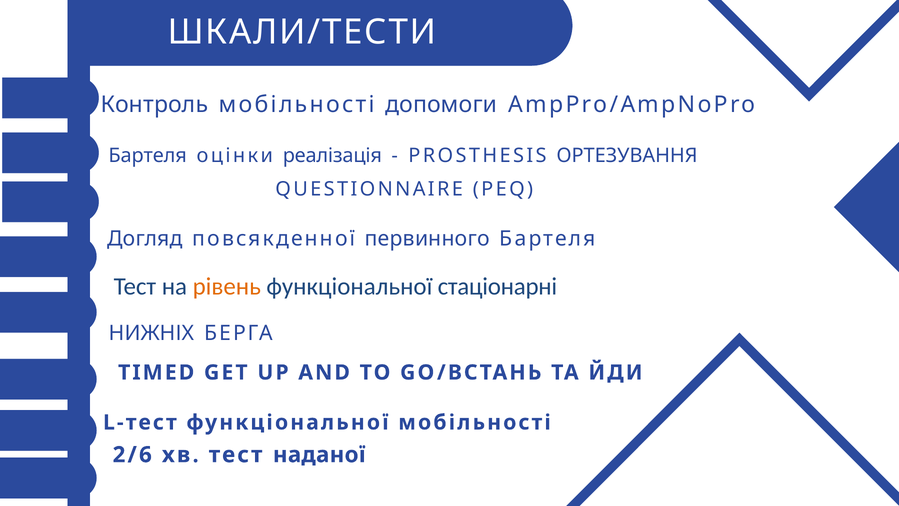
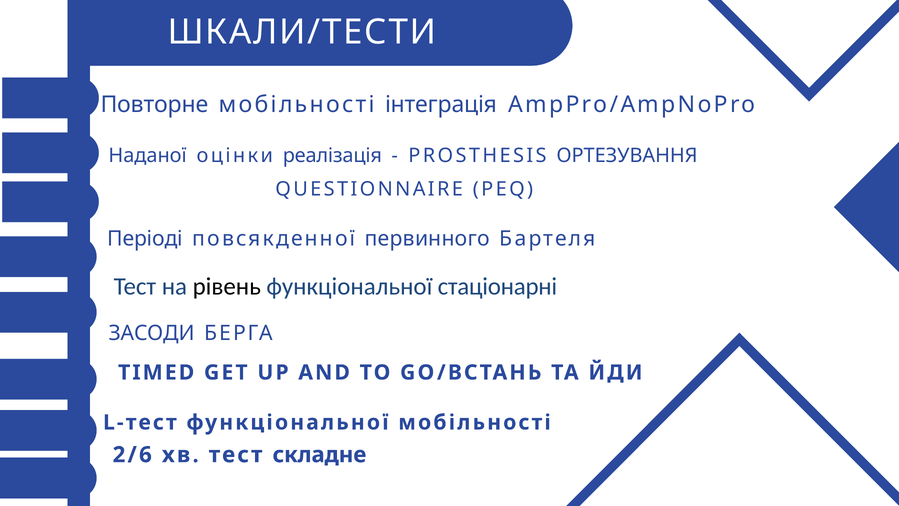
Контроль: Контроль -> Повторне (155, 105)
допомоги: допомоги -> інтеграція (441, 105)
Бартеля: Бартеля -> Наданої (148, 156)
Догляд: Догляд -> Періоді (145, 239)
рівень colour: orange -> black (227, 286)
НИЖНІХ: НИЖНІХ -> ЗАСОДИ (152, 333)
наданої: наданої -> складне (319, 455)
